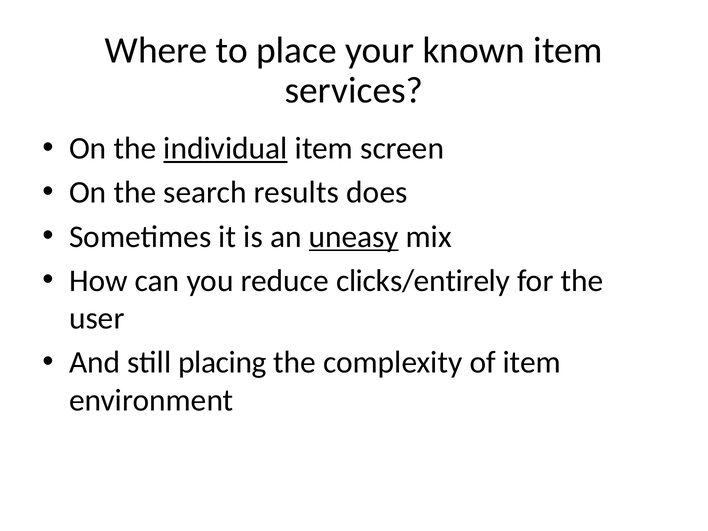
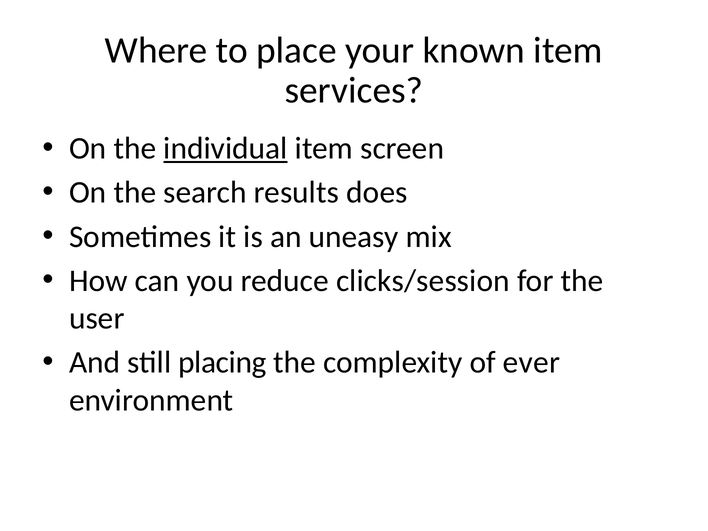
uneasy underline: present -> none (354, 237)
clicks/entirely: clicks/entirely -> clicks/session (423, 281)
of item: item -> ever (532, 363)
